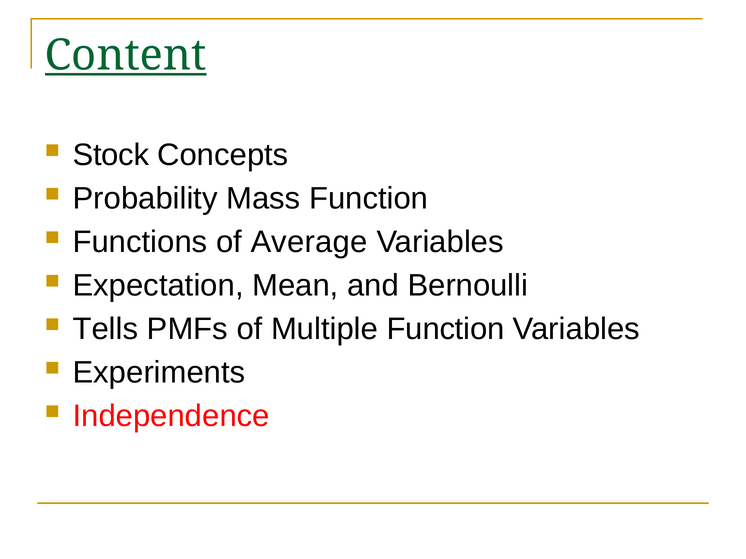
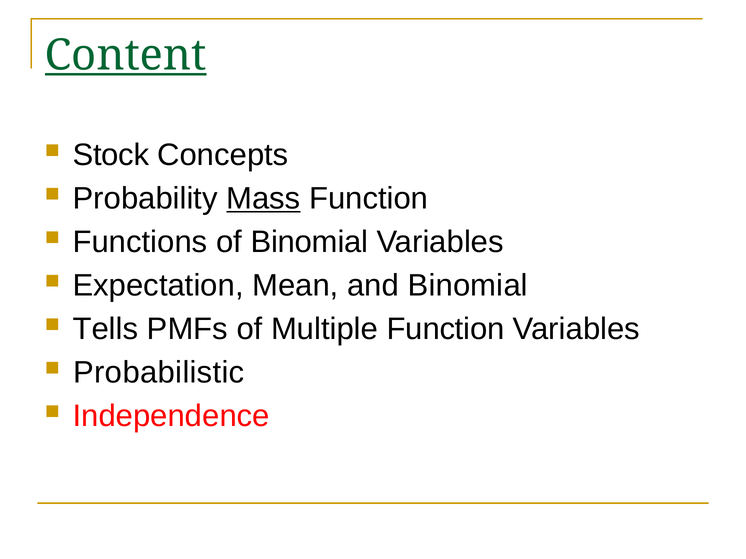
Mass underline: none -> present (263, 199)
of Average: Average -> Binomial (309, 242)
and Bernoulli: Bernoulli -> Binomial (468, 286)
Experiments: Experiments -> Probabilistic (159, 373)
